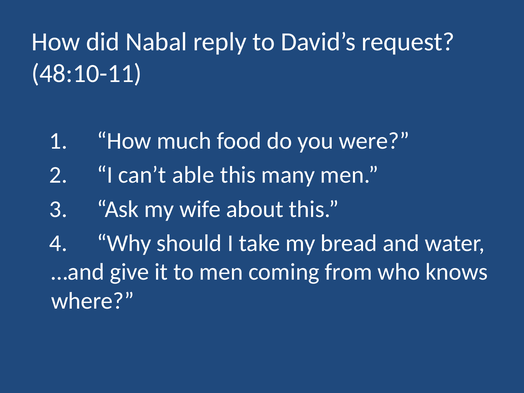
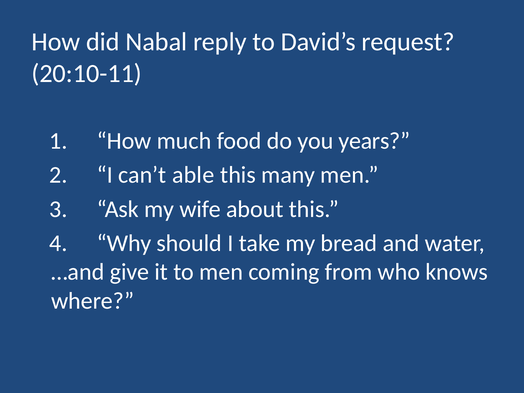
48:10-11: 48:10-11 -> 20:10-11 (87, 73)
were: were -> years (374, 141)
